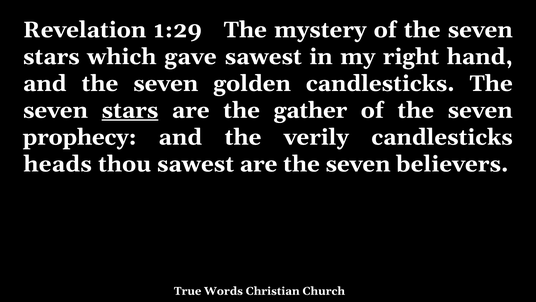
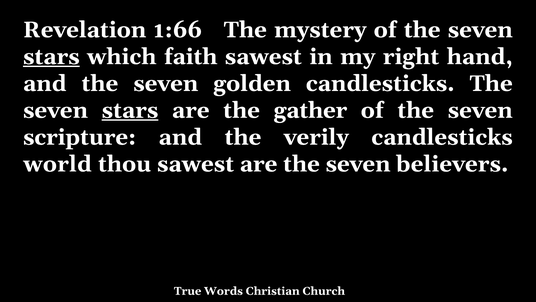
1:29: 1:29 -> 1:66 (178, 30)
stars underline: none -> present (51, 57)
gave: gave -> faith (191, 57)
prophecy: prophecy -> scripture (80, 137)
heads: heads -> world (58, 164)
